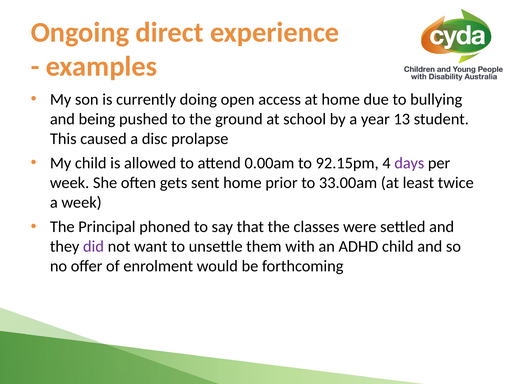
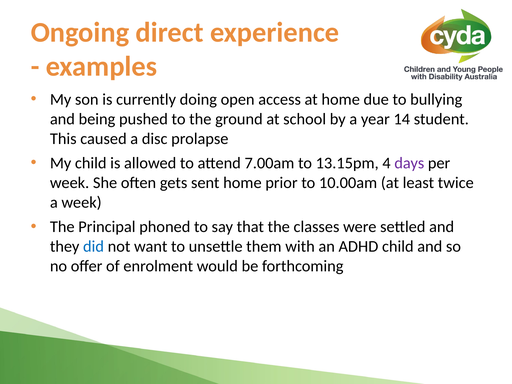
13: 13 -> 14 (402, 119)
0.00am: 0.00am -> 7.00am (269, 163)
92.15pm: 92.15pm -> 13.15pm (347, 163)
33.00am: 33.00am -> 10.00am (348, 183)
did colour: purple -> blue (94, 246)
